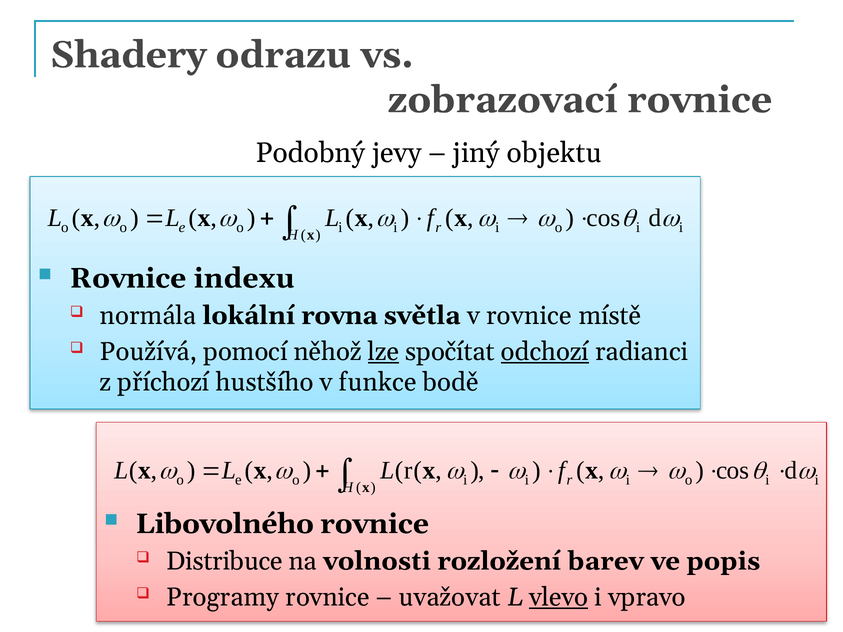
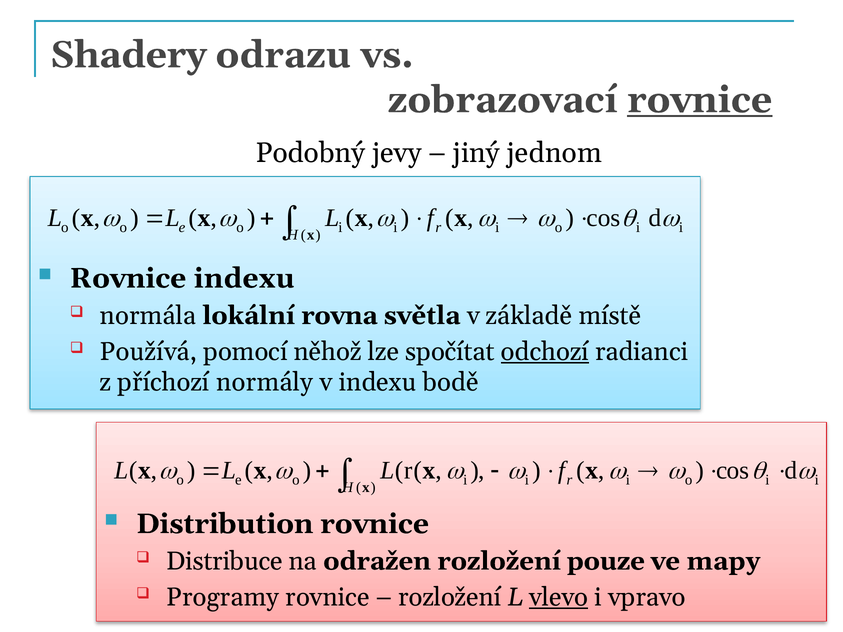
rovnice underline: none -> present (700, 100)
objektu: objektu -> jednom (554, 153)
v rovnice: rovnice -> základě (529, 316)
lze underline: present -> none (383, 352)
hustšího: hustšího -> normály (265, 383)
v funkce: funkce -> indexu (378, 383)
Libovolného: Libovolného -> Distribution (225, 524)
volnosti: volnosti -> odražen (377, 561)
barev: barev -> pouze (606, 561)
popis: popis -> mapy (723, 561)
uvažovat: uvažovat -> rozložení (450, 597)
